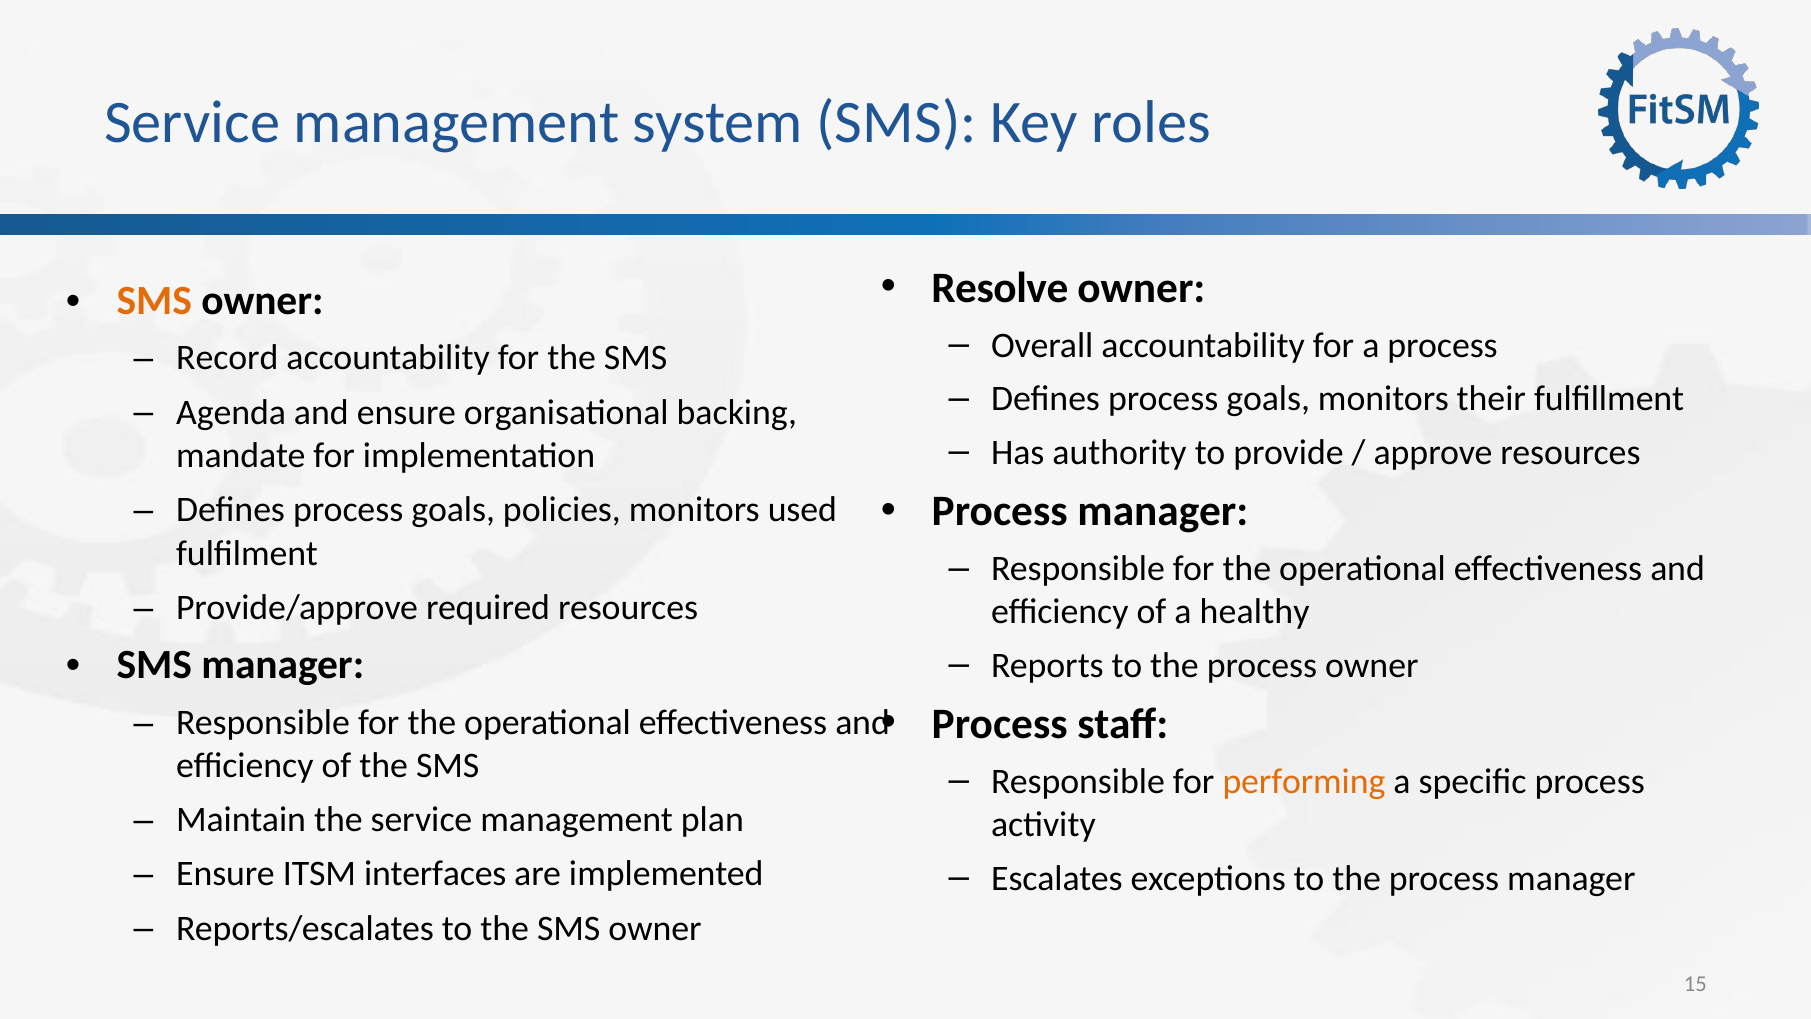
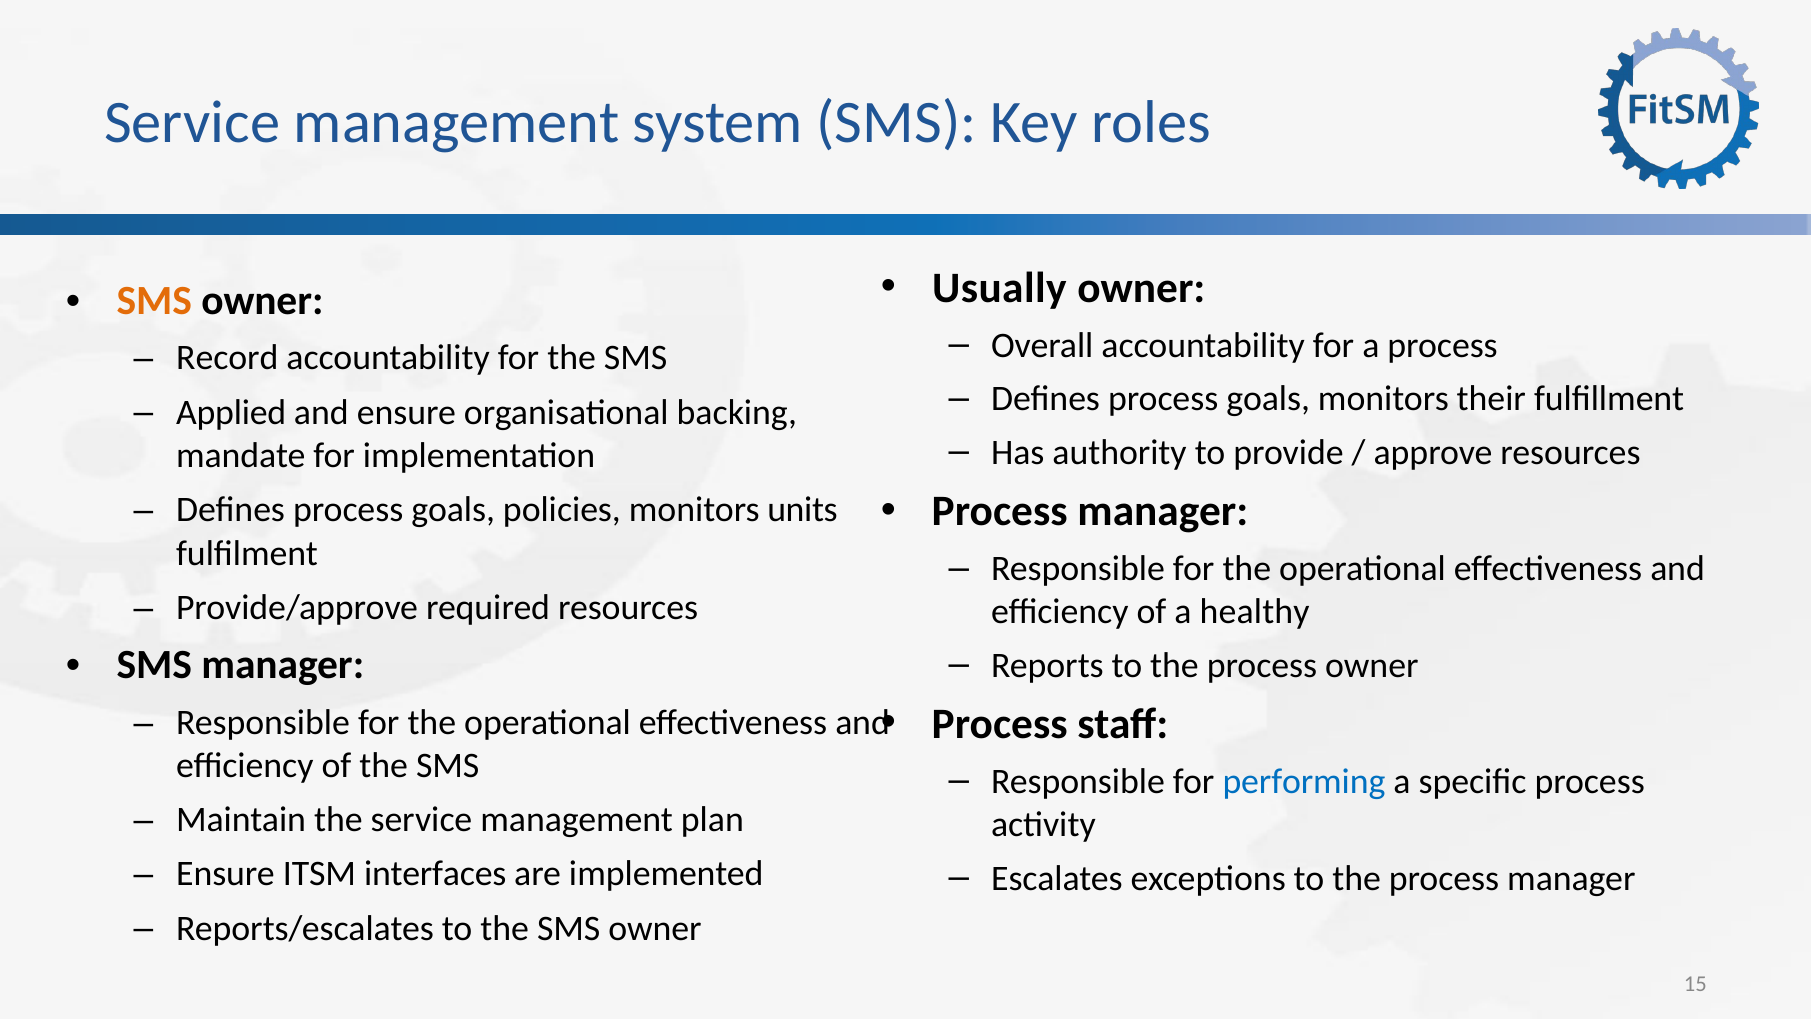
Resolve: Resolve -> Usually (999, 288)
Agenda: Agenda -> Applied (231, 412)
used: used -> units (802, 510)
performing colour: orange -> blue (1304, 782)
